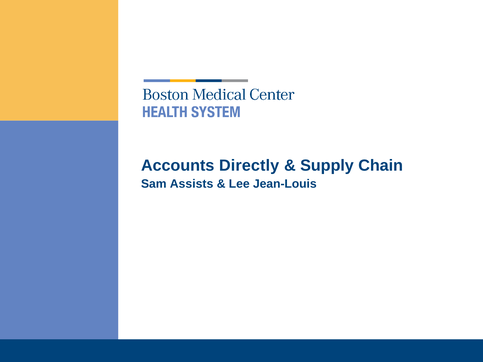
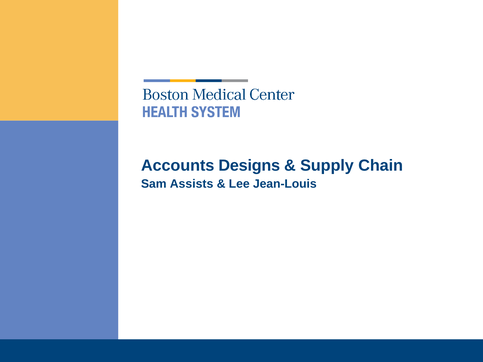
Directly: Directly -> Designs (249, 166)
